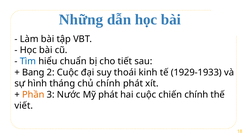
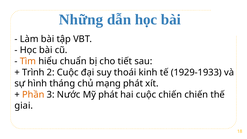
Tìm colour: blue -> orange (28, 61)
Bang: Bang -> Trình (33, 72)
chủ chính: chính -> mạng (108, 83)
chiến chính: chính -> chiến (196, 95)
viết: viết -> giai (24, 106)
